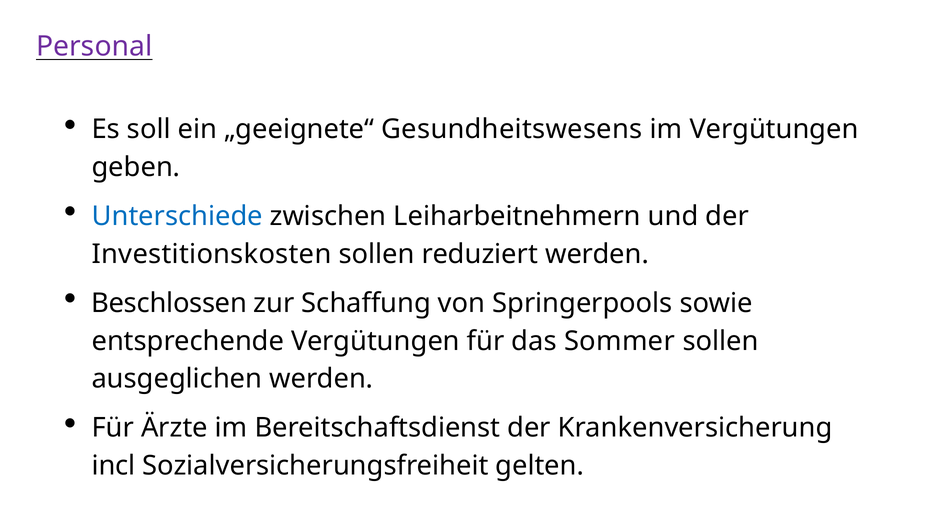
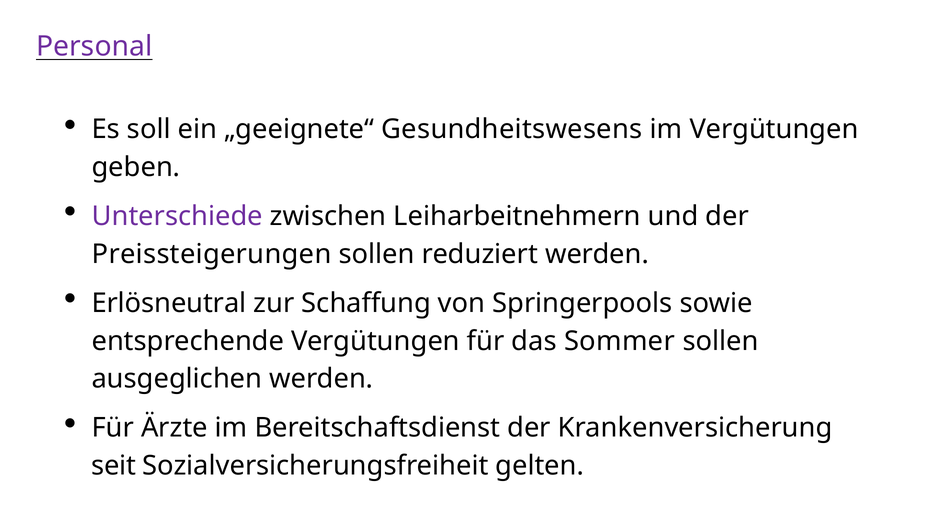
Unterschiede colour: blue -> purple (177, 216)
Investitionskosten: Investitionskosten -> Preissteigerungen (212, 254)
Beschlossen: Beschlossen -> Erlösneutral (169, 303)
incl: incl -> seit (114, 466)
